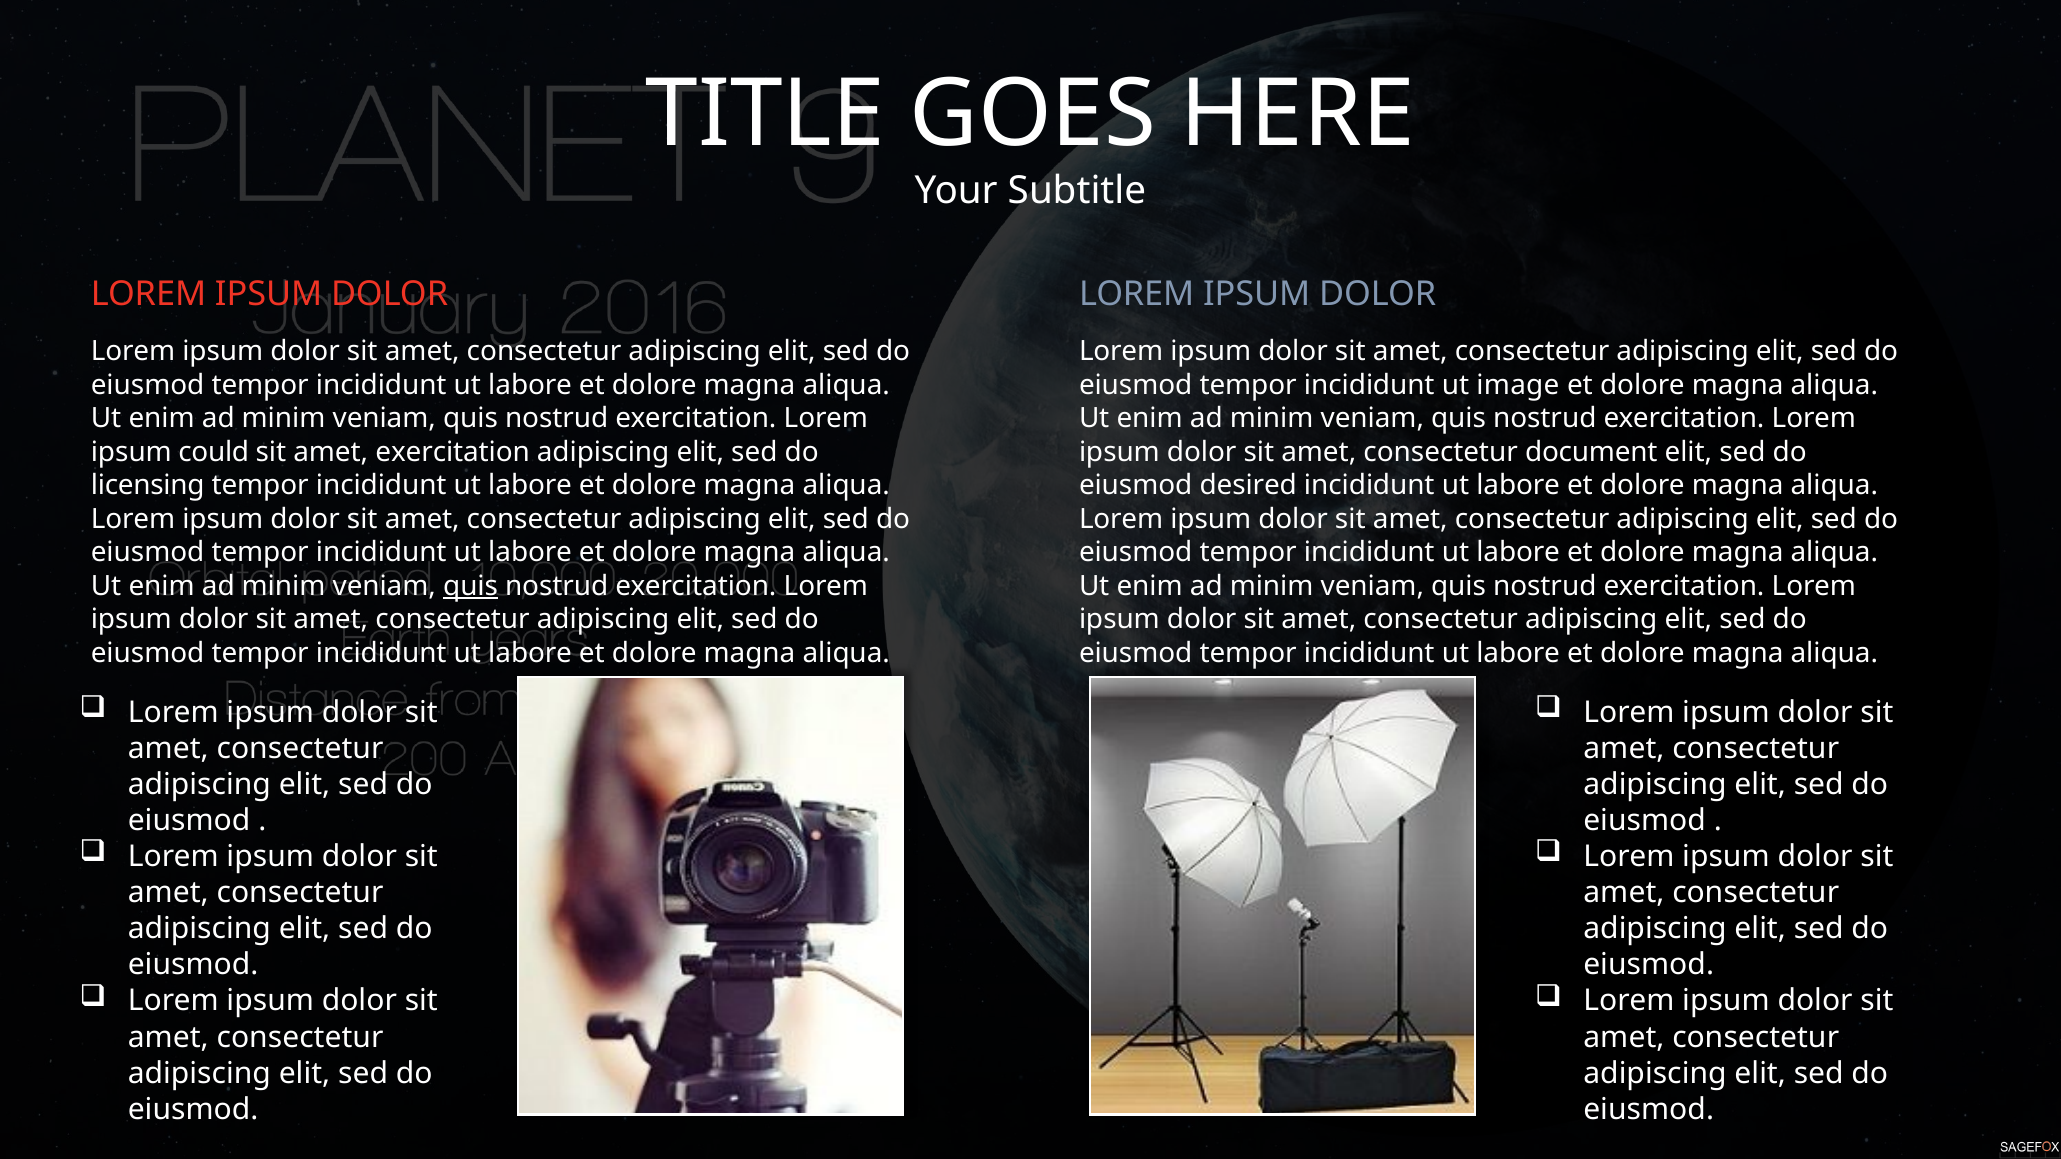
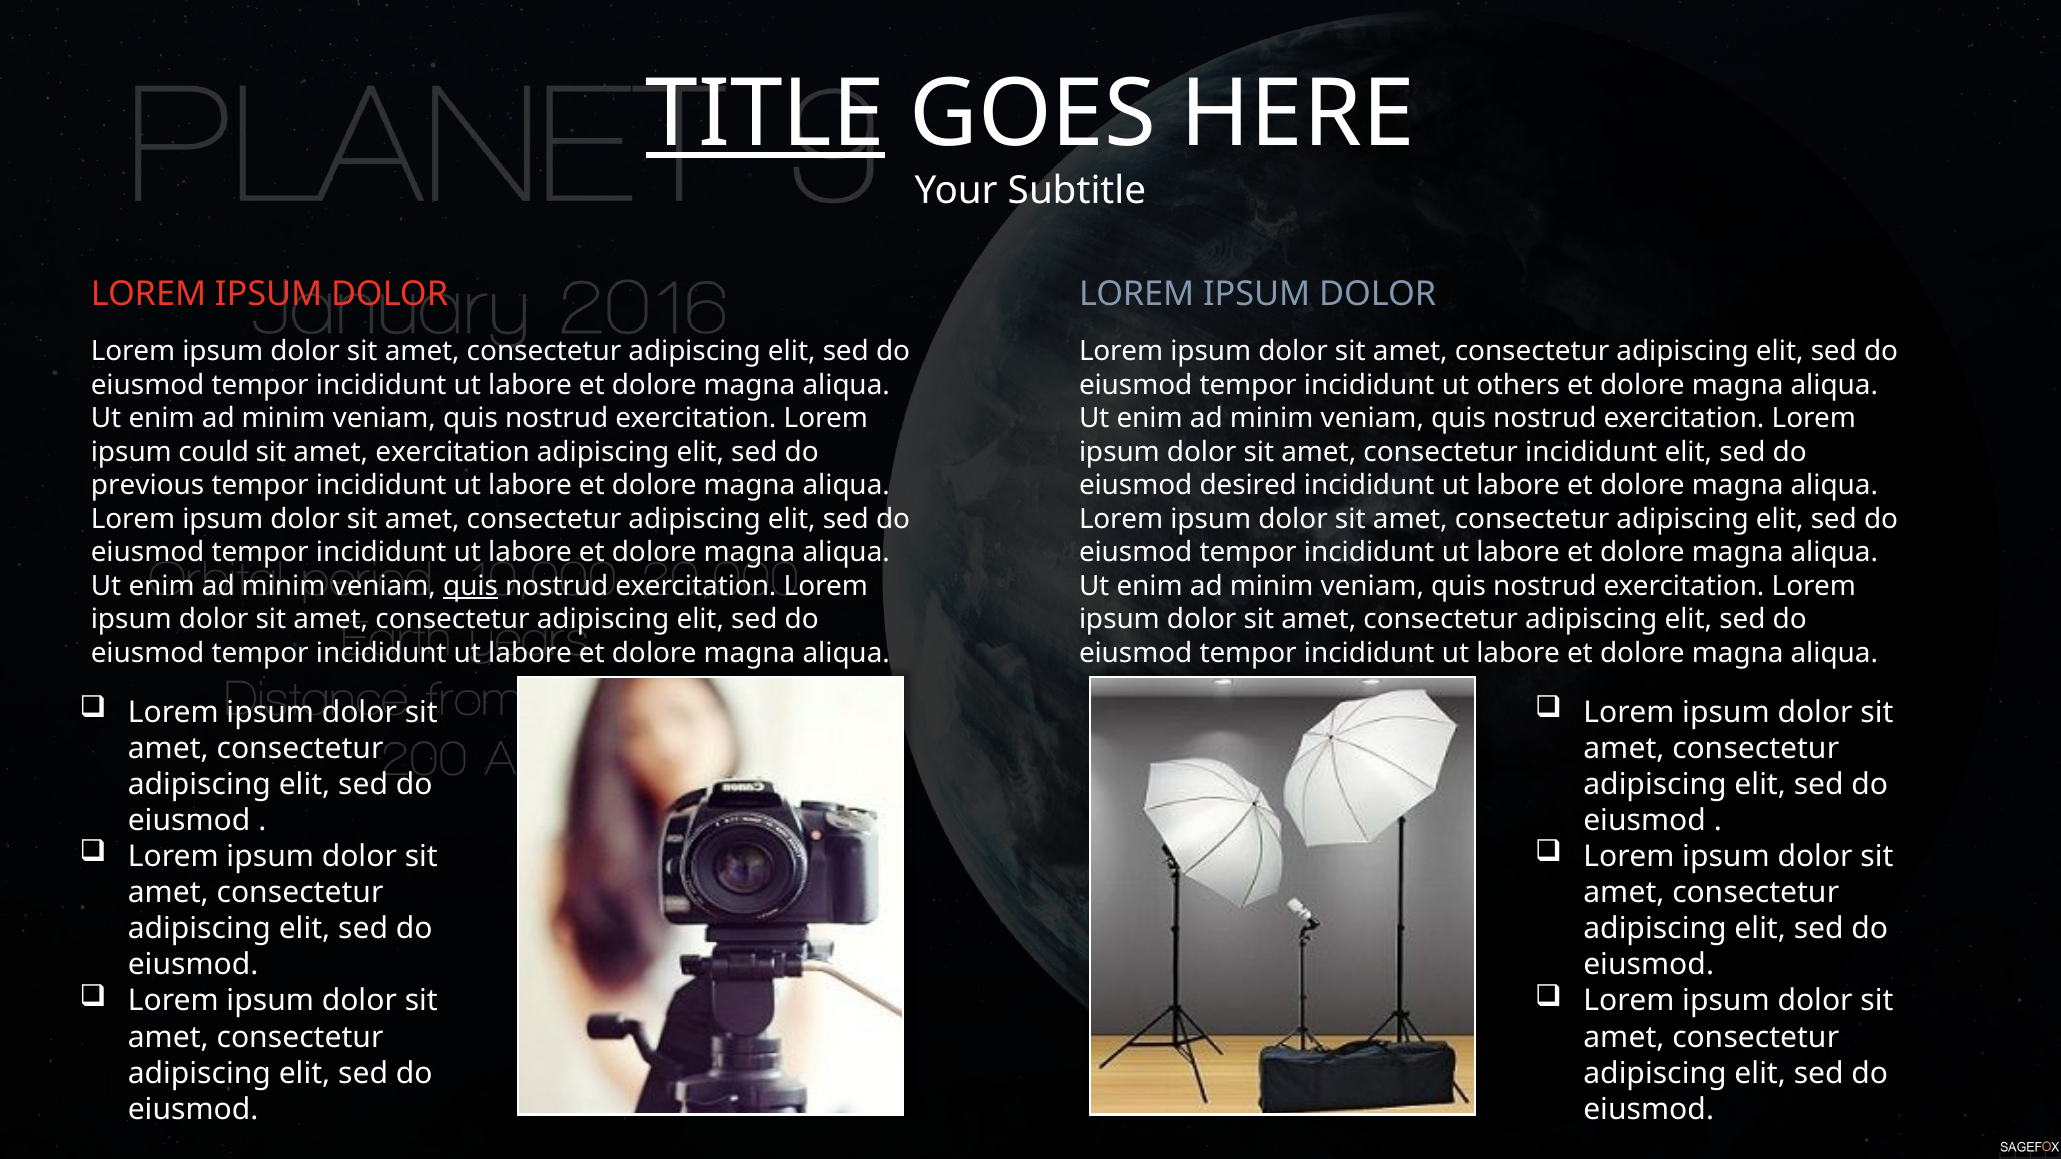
TITLE underline: none -> present (765, 114)
image: image -> others (1518, 385)
consectetur document: document -> incididunt (1591, 452)
licensing: licensing -> previous (148, 486)
